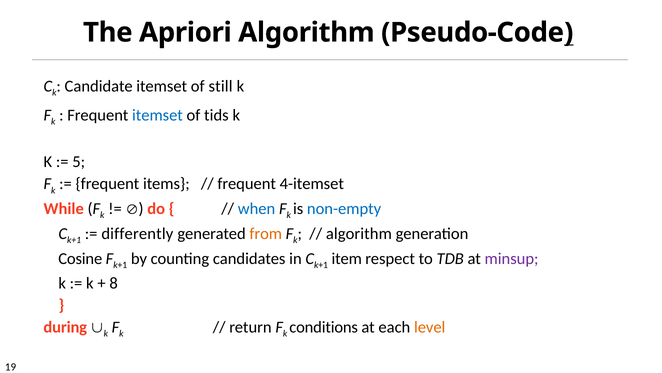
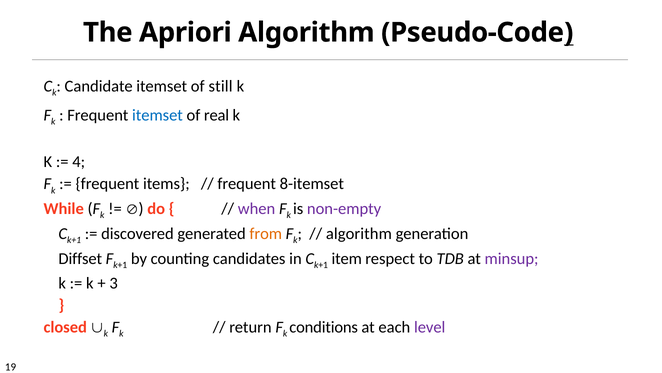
tids: tids -> real (217, 115)
5: 5 -> 4 (79, 162)
4-itemset: 4-itemset -> 8-itemset (312, 184)
when colour: blue -> purple (257, 208)
non-empty colour: blue -> purple (344, 208)
differently: differently -> discovered (137, 233)
Cosine: Cosine -> Diffset (80, 258)
8: 8 -> 3 (114, 283)
during: during -> closed (65, 327)
level colour: orange -> purple (430, 327)
